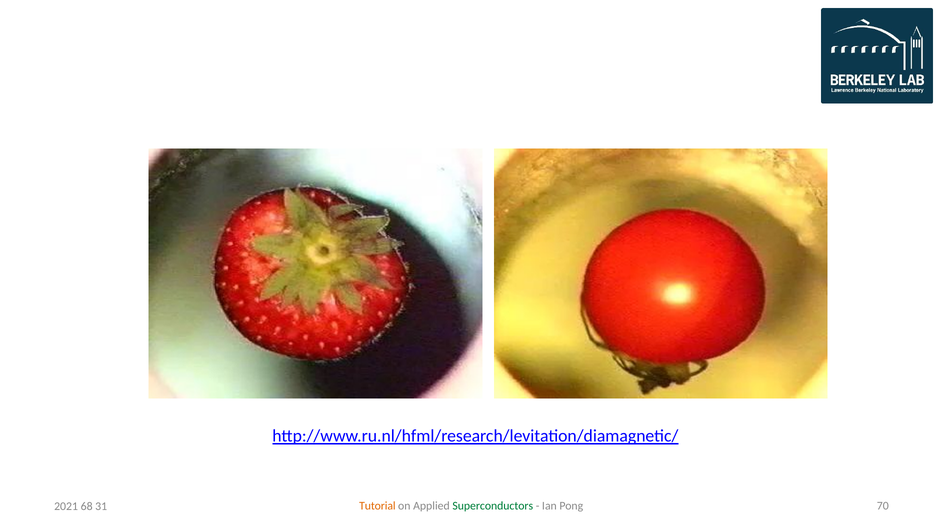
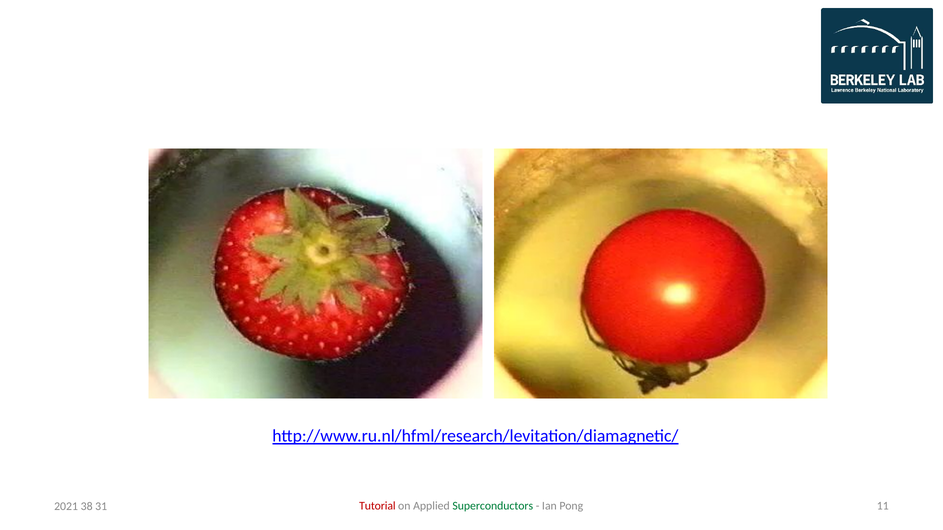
Tutorial colour: orange -> red (377, 506)
70: 70 -> 11 (883, 506)
68: 68 -> 38 (87, 507)
